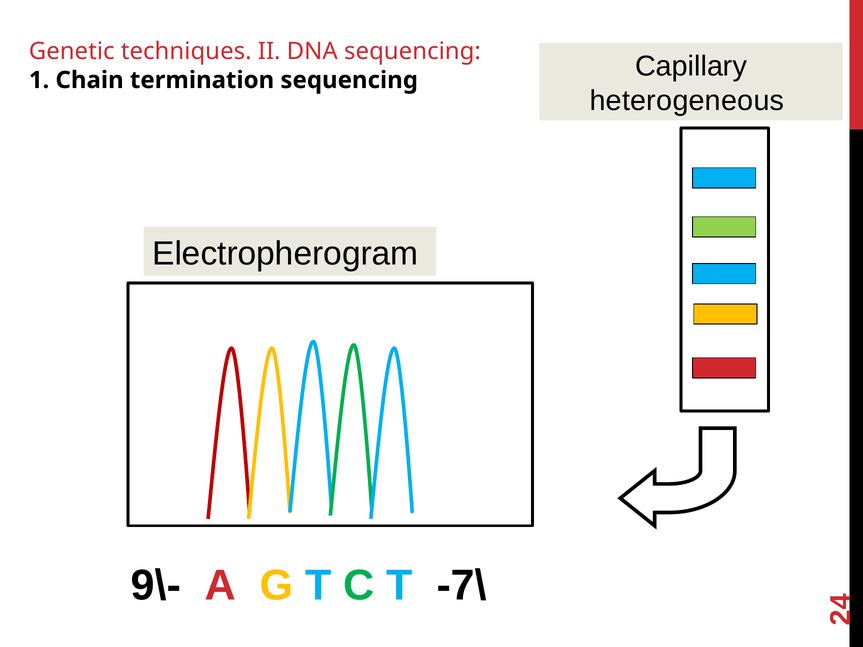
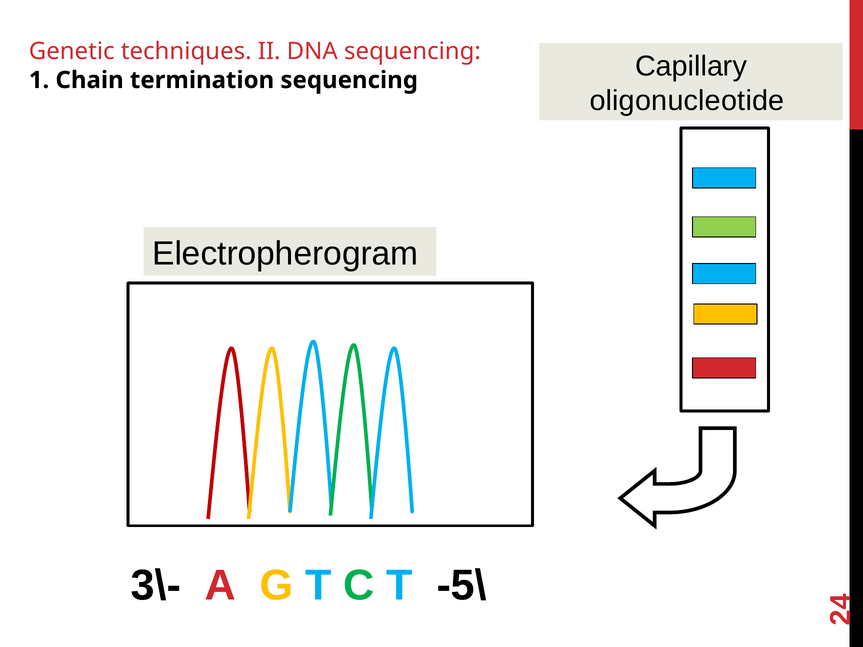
heterogeneous: heterogeneous -> oligonucleotide (687, 101)
9\-: 9\- -> 3\- (156, 586)
-7\: -7\ -> -5\ (462, 586)
